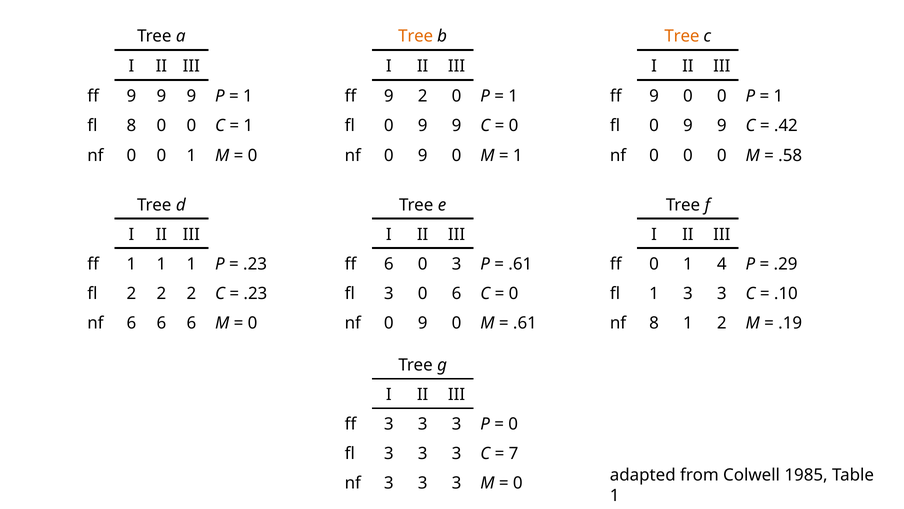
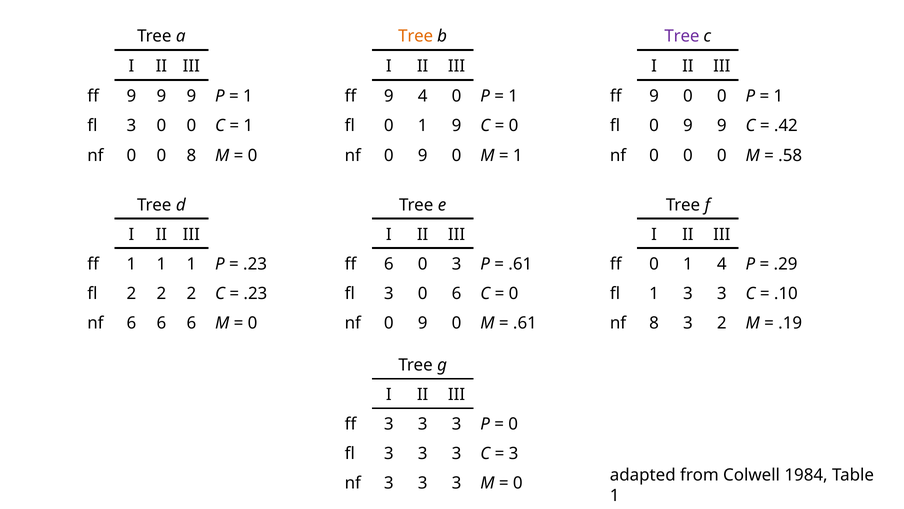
Tree colour: orange -> purple (682, 36)
9 2: 2 -> 4 (423, 96)
8: 8 -> 3 (131, 126)
9: 9 -> 1 (423, 126)
0 0 1: 1 -> 8 (191, 156)
8 1: 1 -> 3 (688, 323)
7: 7 -> 3 (514, 453)
1985: 1985 -> 1984 (806, 475)
